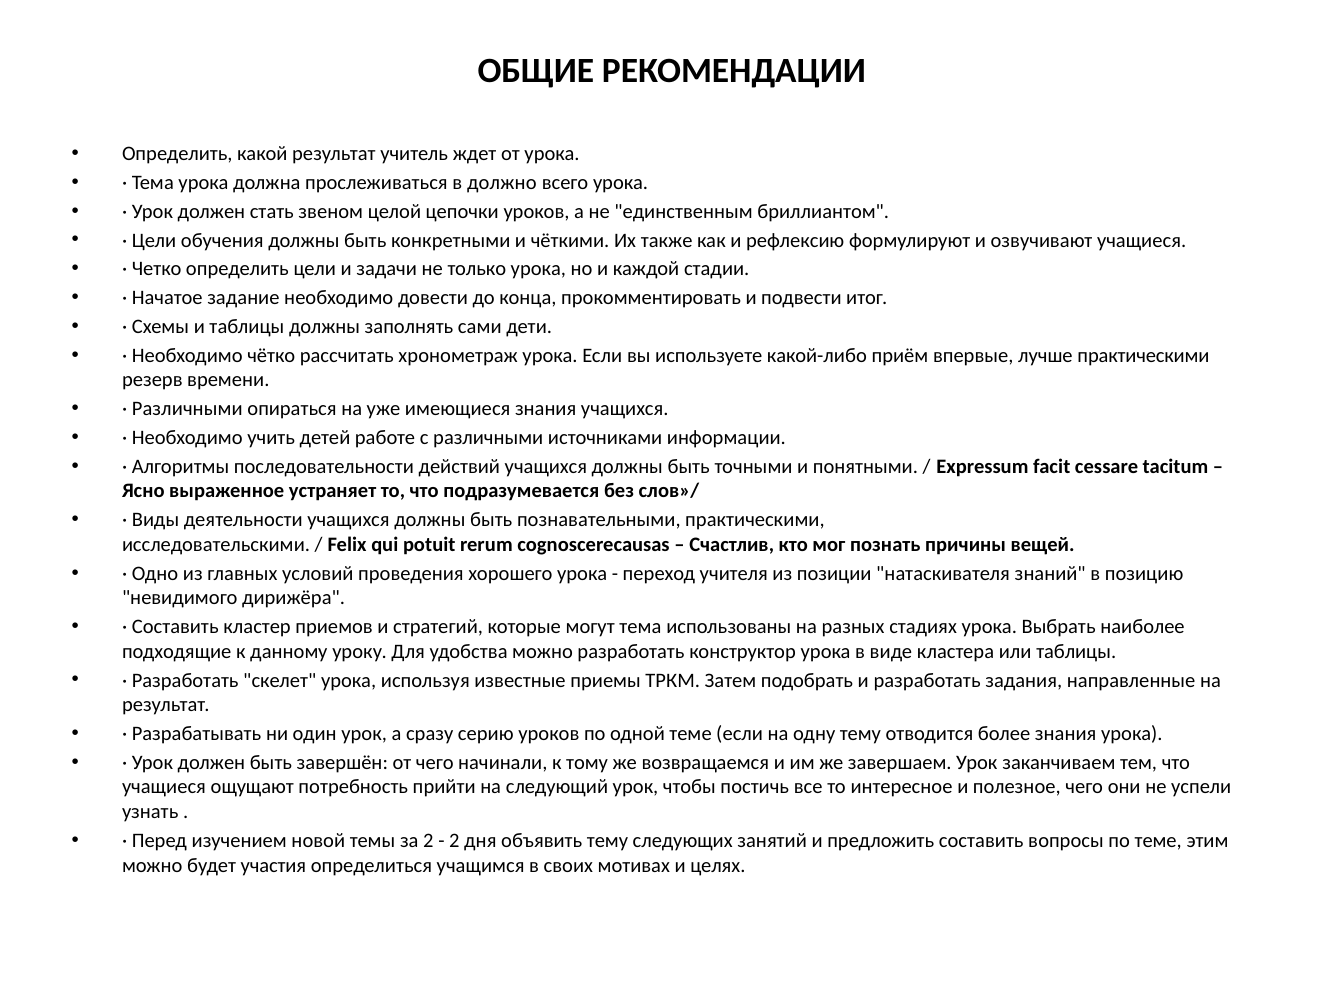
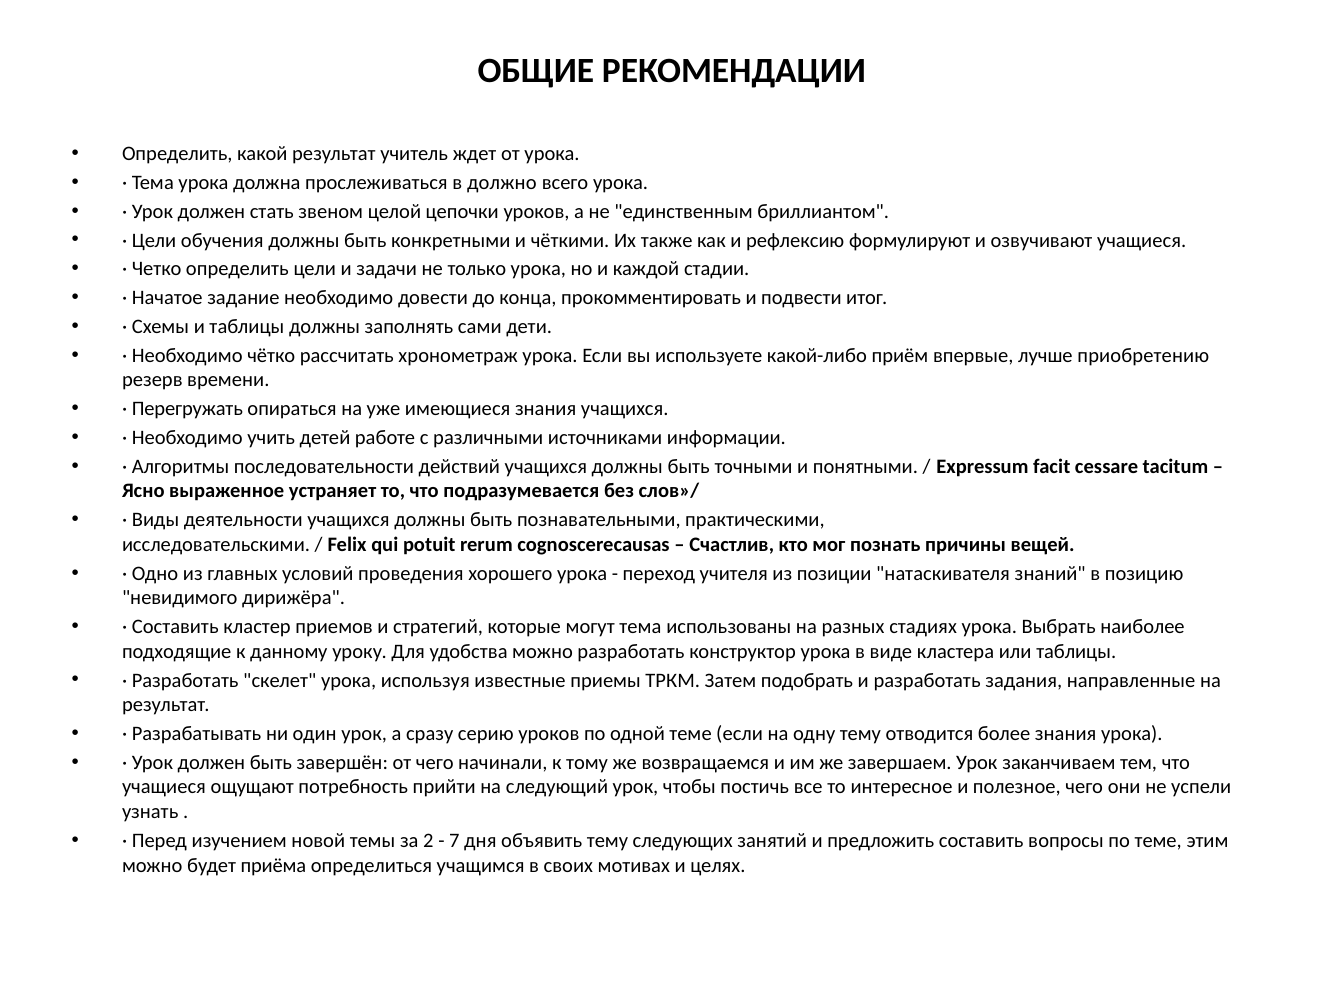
лучше практическими: практическими -> приобретению (1143, 356)
Различными: Различными -> Перегружать (187, 409)
2: 2 -> 7 (454, 841)
участия: участия -> приёма (273, 865)
